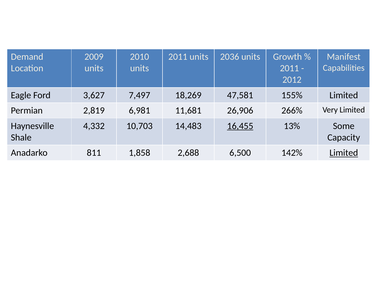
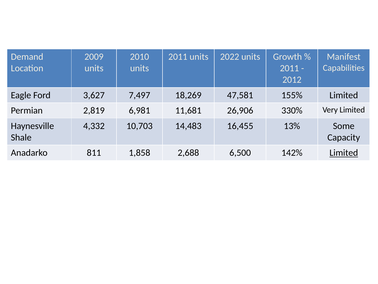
2036: 2036 -> 2022 (230, 57)
266%: 266% -> 330% (292, 110)
16,455 underline: present -> none (240, 126)
